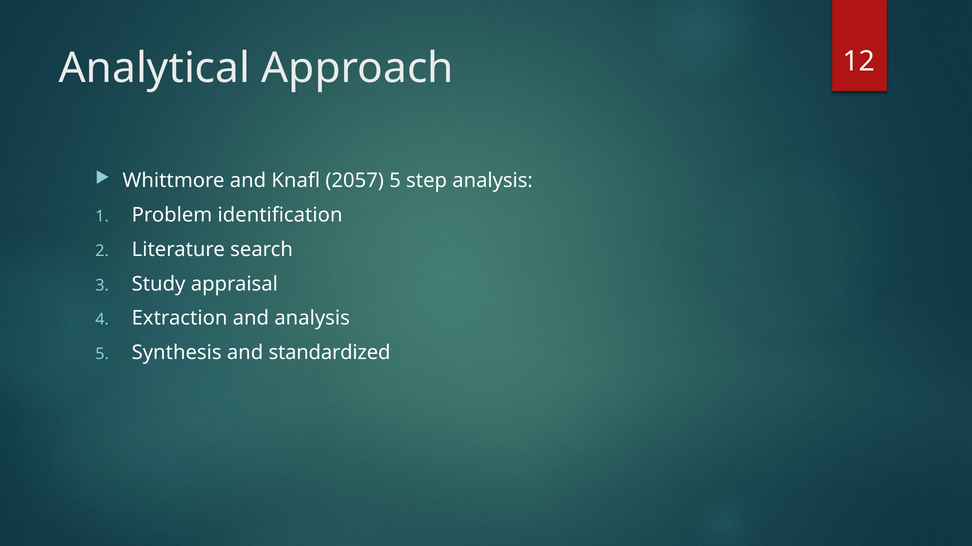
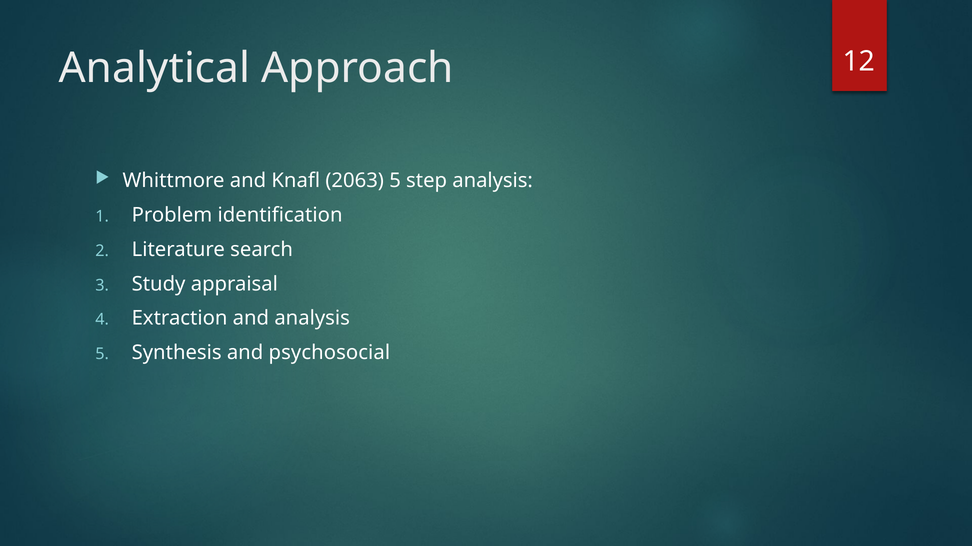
2057: 2057 -> 2063 (355, 181)
standardized: standardized -> psychosocial (329, 353)
